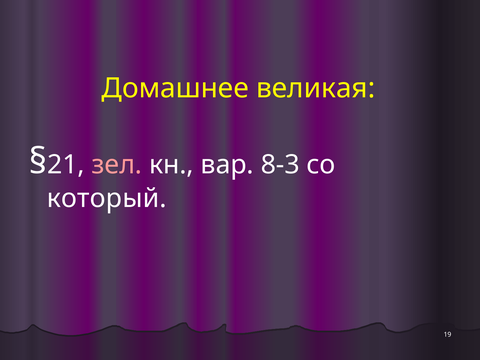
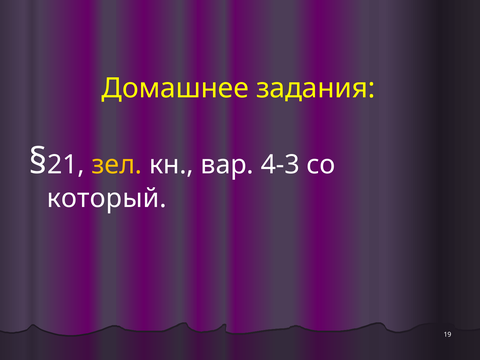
великая: великая -> задания (316, 88)
зел colour: pink -> yellow (117, 165)
8-3: 8-3 -> 4-3 (280, 165)
